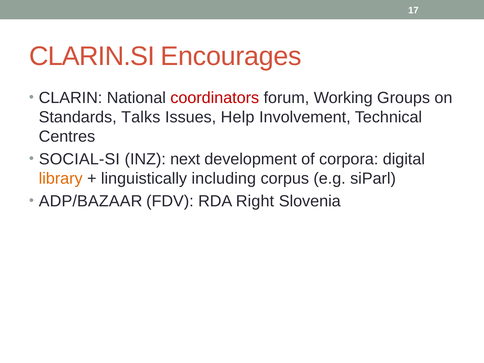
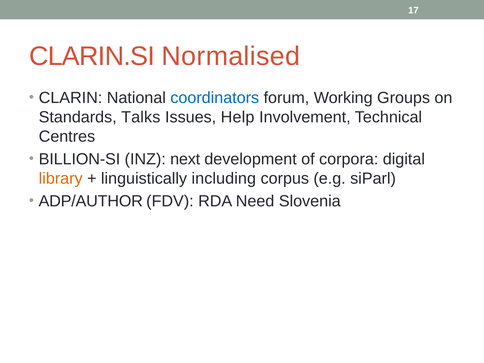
Encourages: Encourages -> Normalised (231, 56)
coordinators colour: red -> blue (215, 98)
SOCIAL-SI: SOCIAL-SI -> BILLION-SI (80, 159)
ADP/BAZAAR: ADP/BAZAAR -> ADP/AUTHOR (91, 201)
Right: Right -> Need (255, 201)
